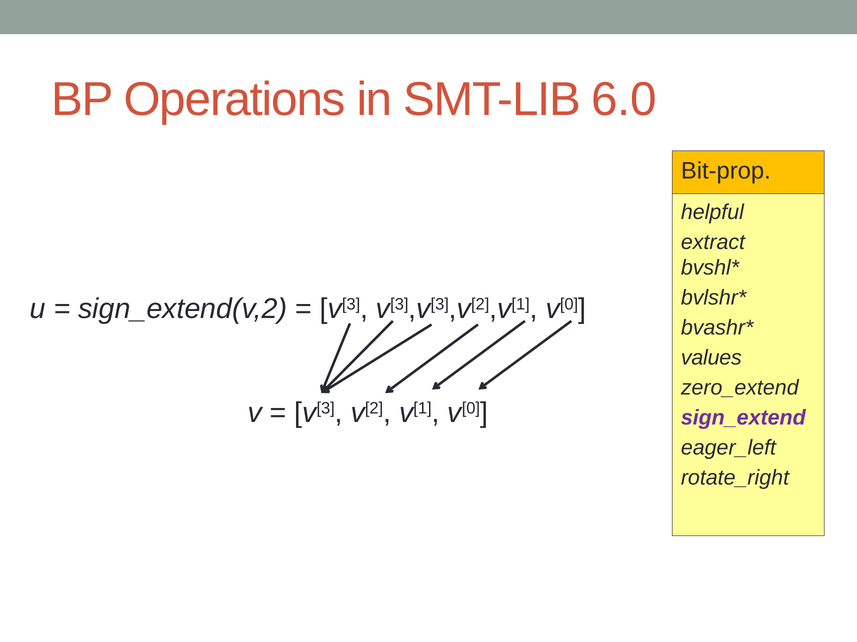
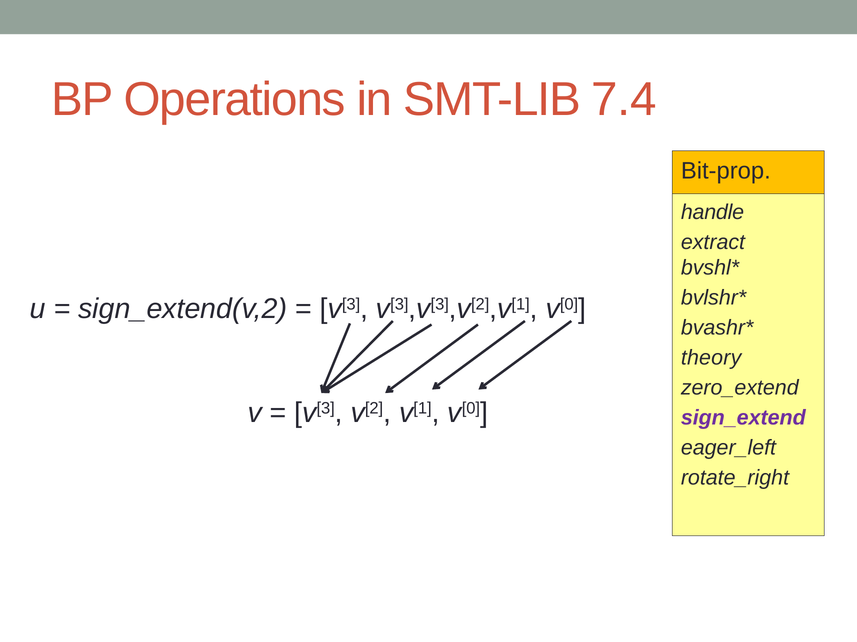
6.0: 6.0 -> 7.4 (624, 100)
helpful: helpful -> handle (713, 212)
values: values -> theory (711, 358)
